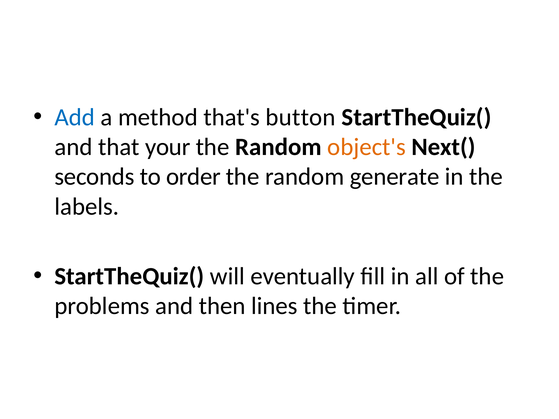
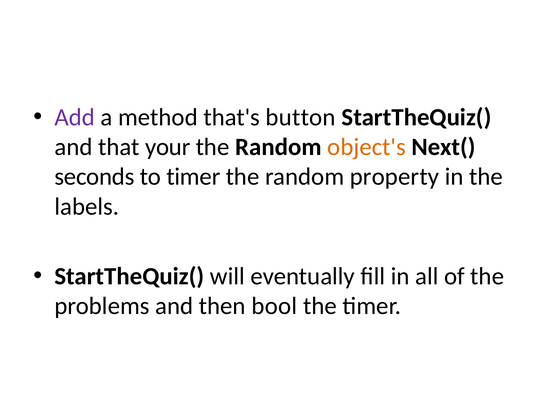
Add colour: blue -> purple (75, 117)
to order: order -> timer (193, 177)
generate: generate -> property (394, 177)
lines: lines -> bool (274, 306)
